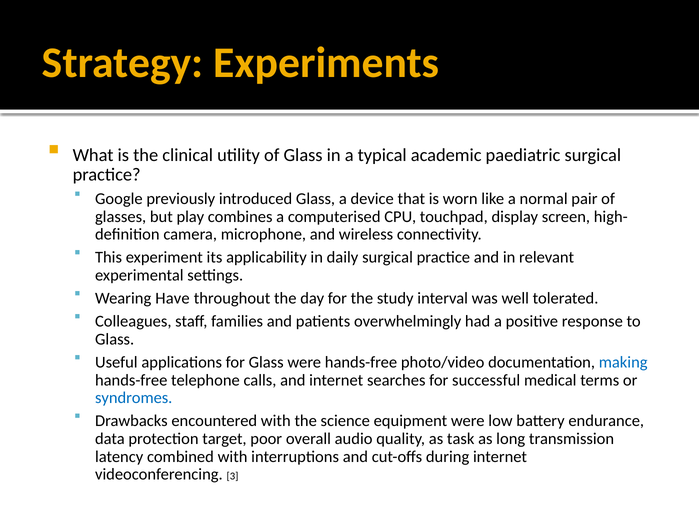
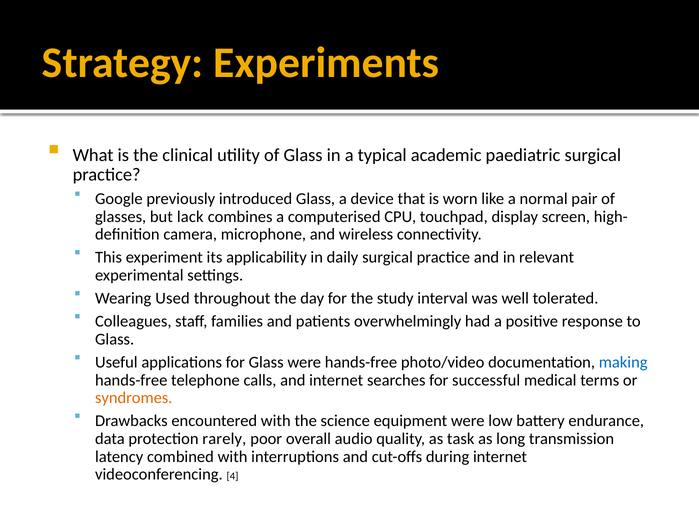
play: play -> lack (190, 217)
Have: Have -> Used (173, 298)
syndromes colour: blue -> orange (134, 398)
target: target -> rarely (224, 439)
3: 3 -> 4 (233, 477)
